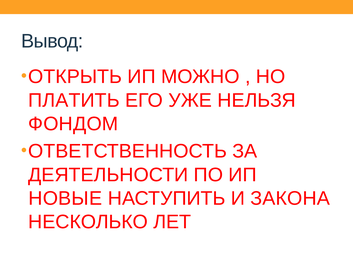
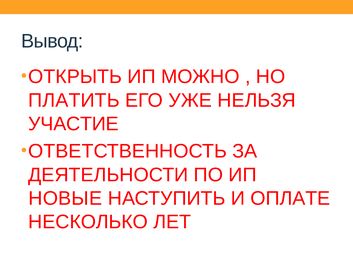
ФОНДОМ: ФОНДОМ -> УЧАСТИЕ (73, 124)
ЗАКОНА: ЗАКОНА -> ОПЛАТЕ (290, 198)
